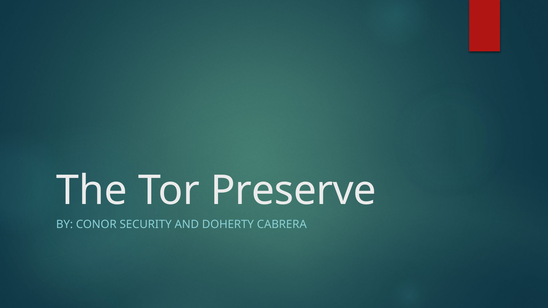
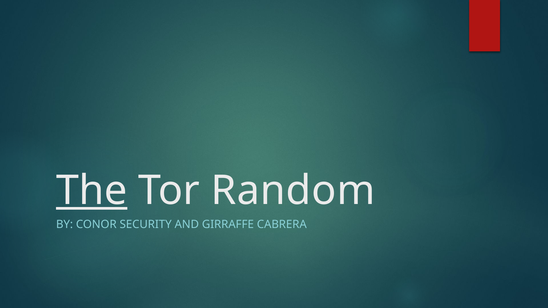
The underline: none -> present (92, 191)
Preserve: Preserve -> Random (293, 191)
DOHERTY: DOHERTY -> GIRRAFFE (228, 224)
